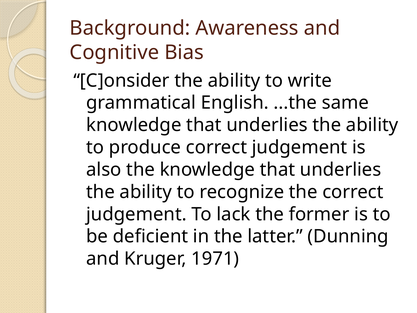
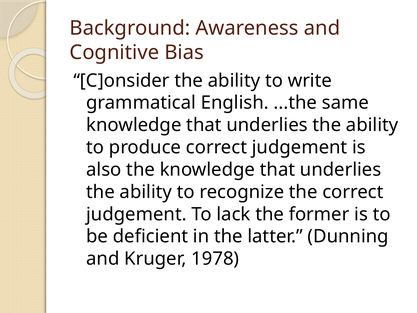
1971: 1971 -> 1978 (215, 259)
